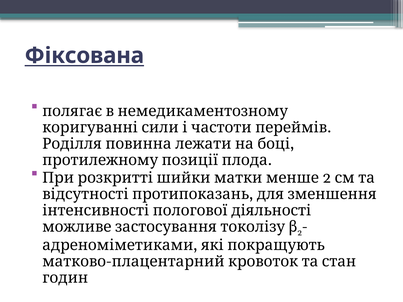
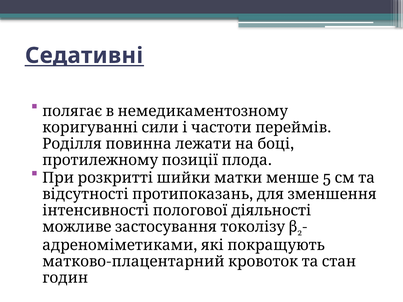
Фіксована: Фіксована -> Седативні (84, 56)
2: 2 -> 5 (327, 178)
